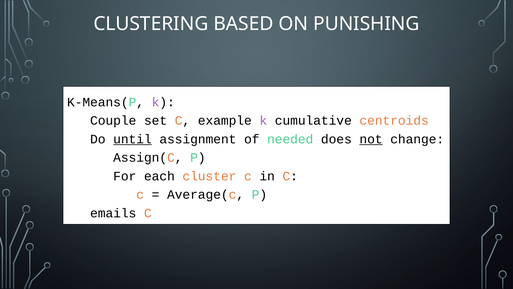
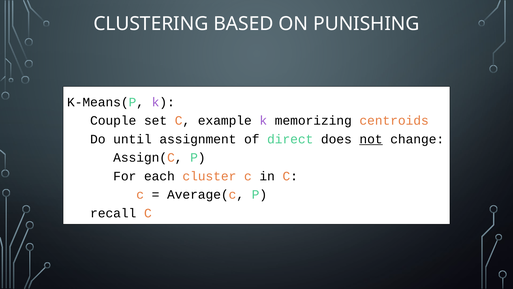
cumulative: cumulative -> memorizing (313, 121)
until underline: present -> none (132, 139)
needed: needed -> direct (290, 139)
emails: emails -> recall (113, 213)
